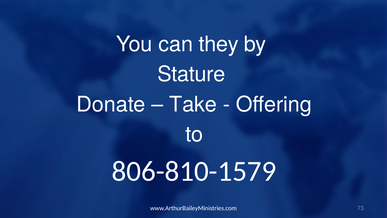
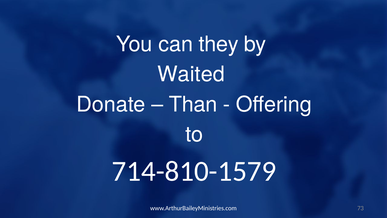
Stature: Stature -> Waited (191, 74)
Take: Take -> Than (193, 104)
806-810-1579: 806-810-1579 -> 714-810-1579 (194, 171)
